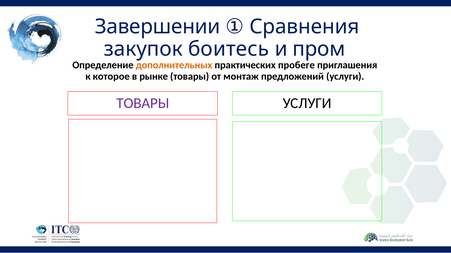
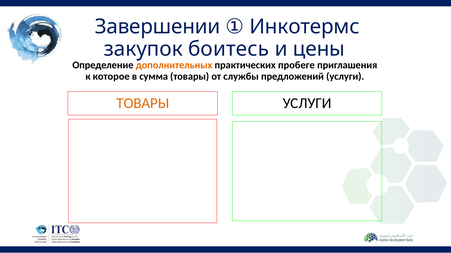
Сравнения: Сравнения -> Инкотермс (305, 27)
пром: пром -> цены (319, 49)
рынке: рынке -> сумма (154, 77)
монтаж: монтаж -> службы (241, 77)
ТОВАРЫ colour: purple -> orange (143, 104)
